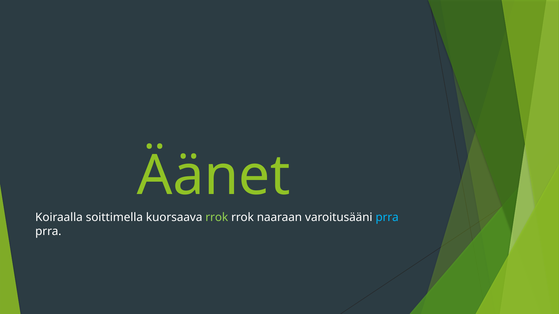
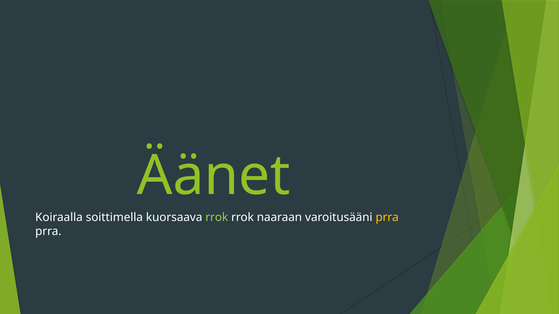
prra colour: light blue -> yellow (387, 217)
